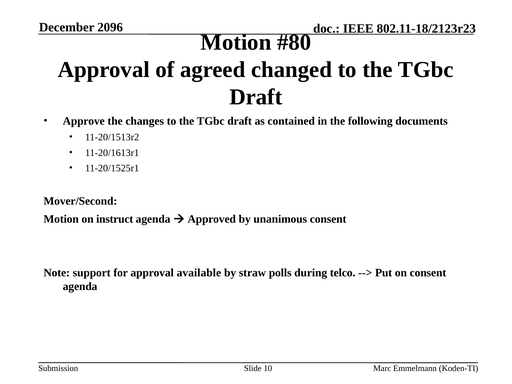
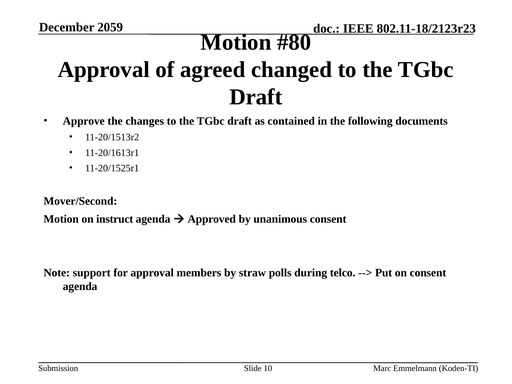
2096: 2096 -> 2059 (110, 27)
available: available -> members (199, 273)
